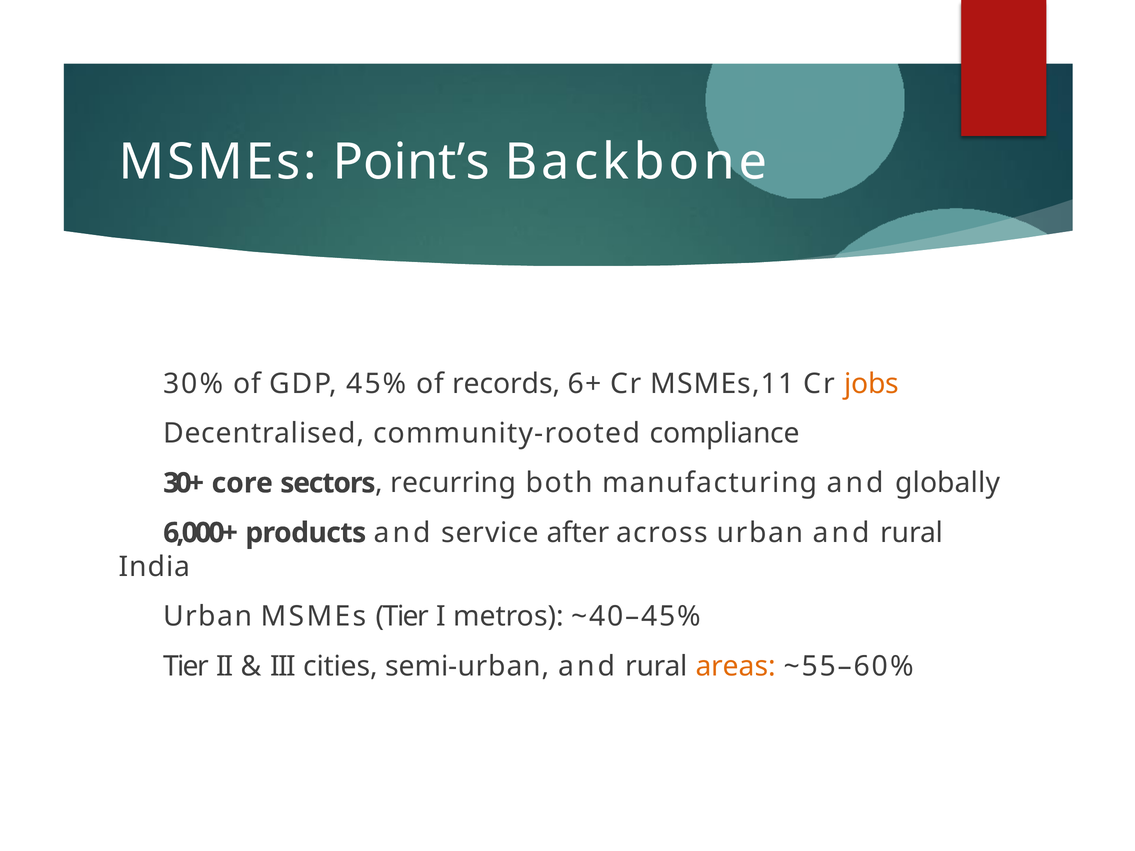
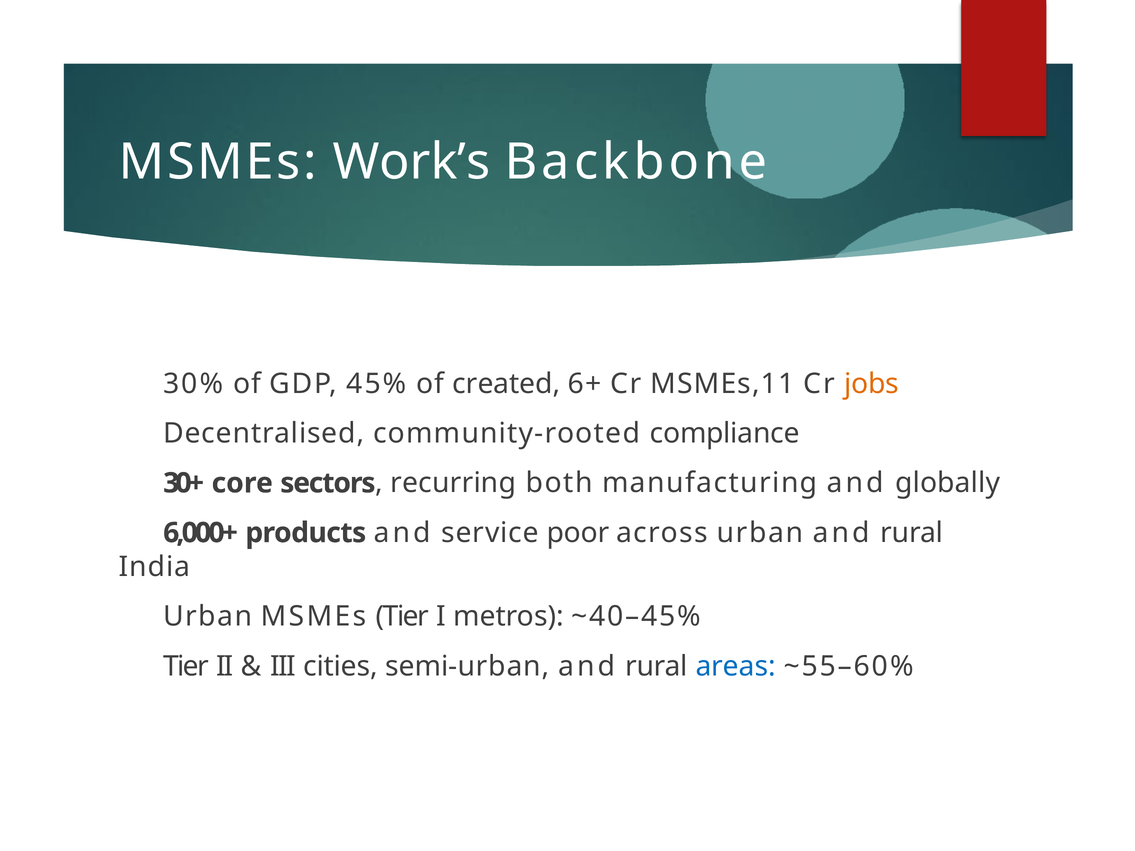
Point’s: Point’s -> Work’s (411, 162)
records: records -> created (506, 384)
after: after -> poor (578, 533)
areas colour: orange -> blue (736, 666)
